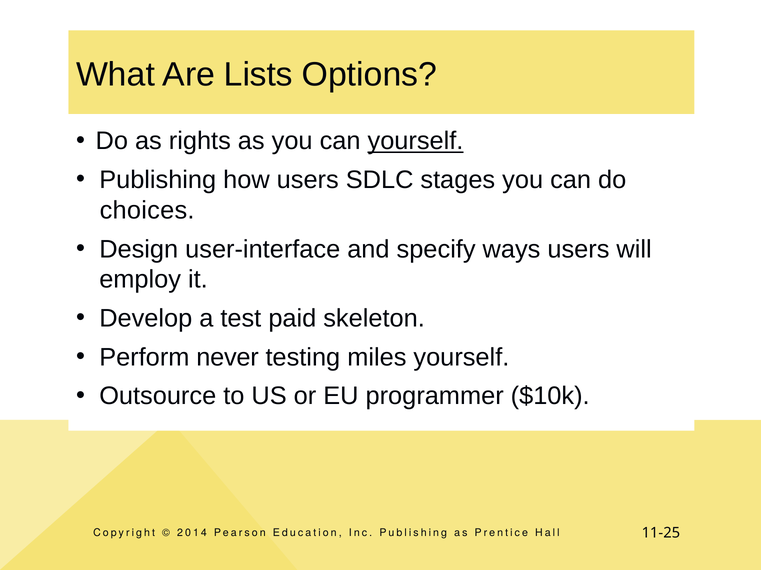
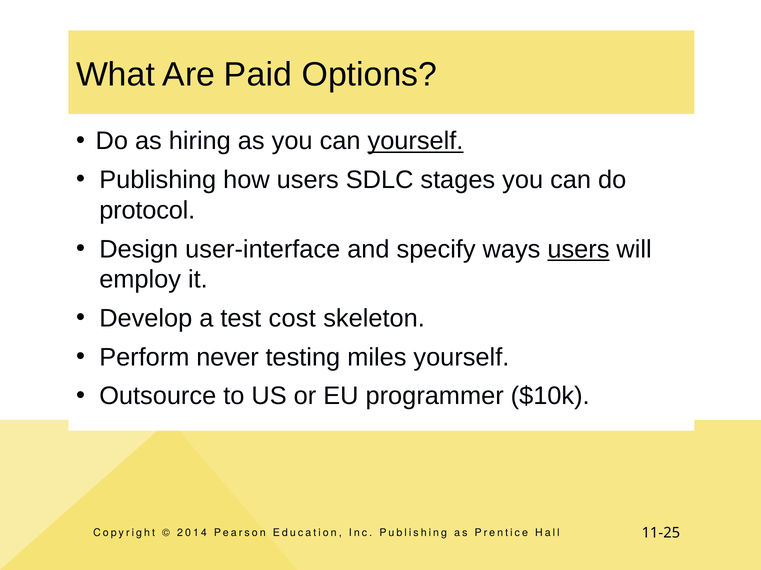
Lists: Lists -> Paid (258, 75)
rights: rights -> hiring (200, 141)
choices: choices -> protocol (147, 211)
users underline: none -> present (578, 250)
paid: paid -> cost (292, 319)
